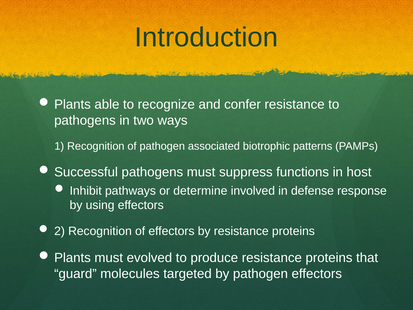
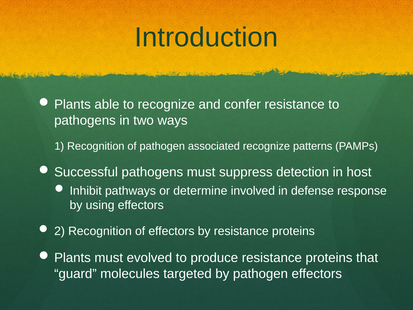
associated biotrophic: biotrophic -> recognize (266, 146)
functions: functions -> detection (303, 172)
